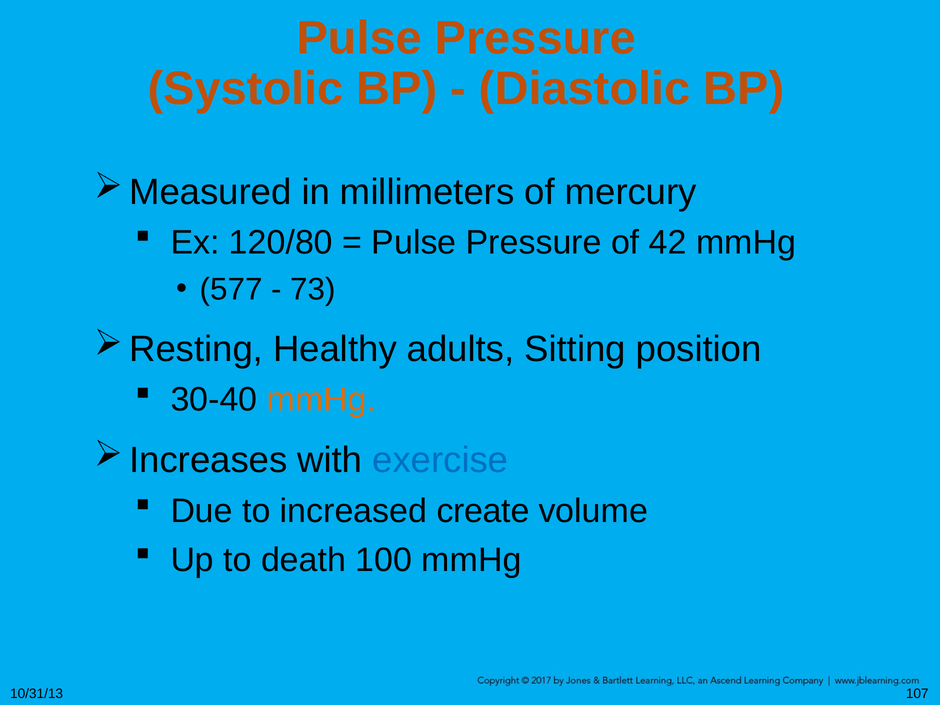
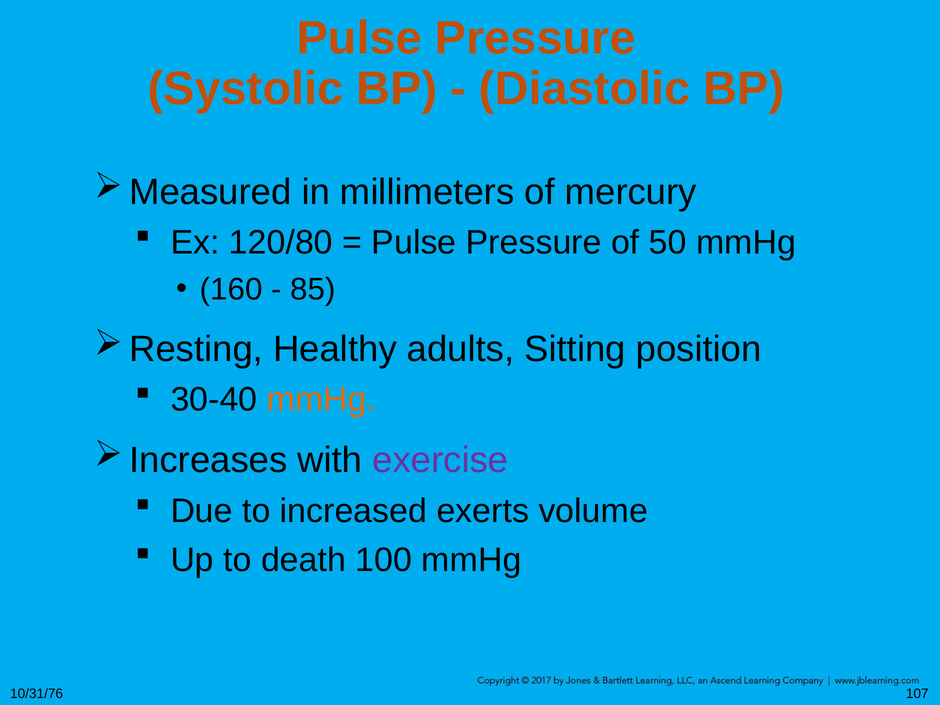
42: 42 -> 50 (668, 243)
577: 577 -> 160 (231, 290)
73: 73 -> 85 (313, 290)
exercise colour: blue -> purple (440, 460)
create: create -> exerts (483, 511)
10/31/13: 10/31/13 -> 10/31/76 (37, 694)
